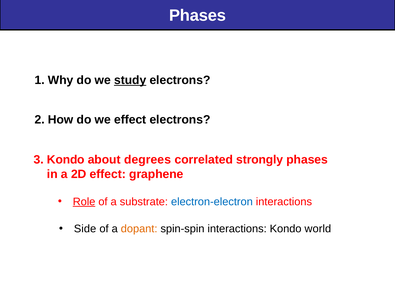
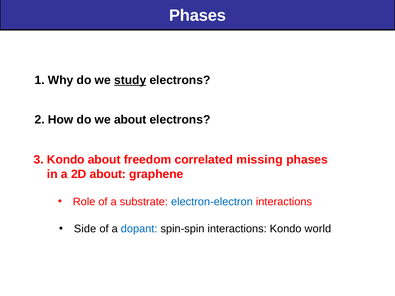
we effect: effect -> about (130, 120)
degrees: degrees -> freedom (148, 160)
strongly: strongly -> missing (260, 160)
2D effect: effect -> about (108, 174)
Role underline: present -> none (84, 202)
dopant colour: orange -> blue (139, 229)
